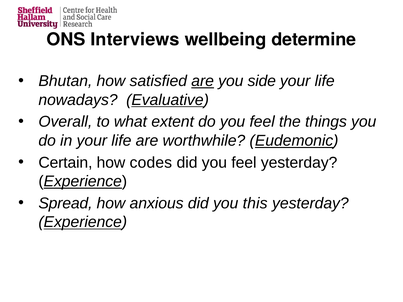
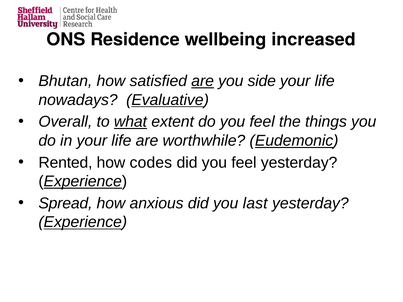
Interviews: Interviews -> Residence (135, 40)
determine: determine -> increased (314, 40)
what underline: none -> present (130, 122)
Certain: Certain -> Rented (65, 163)
this: this -> last (255, 203)
